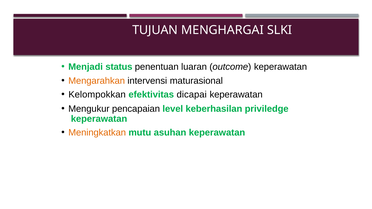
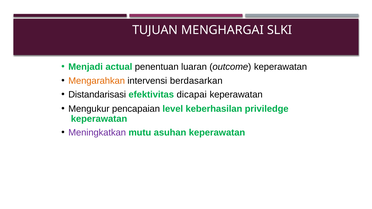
status: status -> actual (119, 67)
maturasional: maturasional -> berdasarkan (196, 81)
Kelompokkan: Kelompokkan -> Distandarisasi (97, 95)
Meningkatkan colour: orange -> purple (97, 133)
